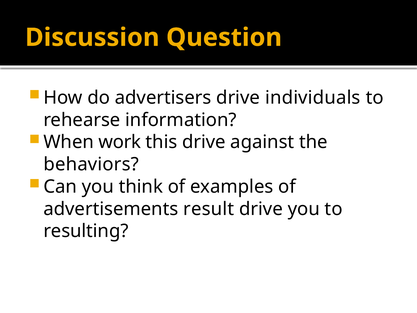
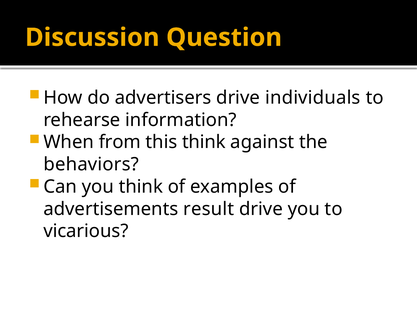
work: work -> from (120, 142)
this drive: drive -> think (204, 142)
resulting: resulting -> vicarious (86, 231)
